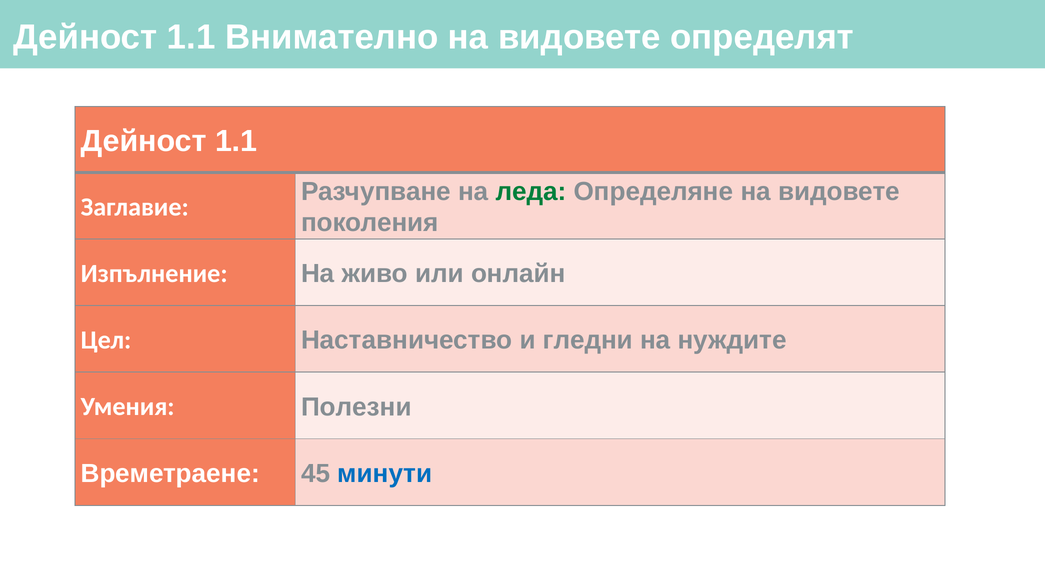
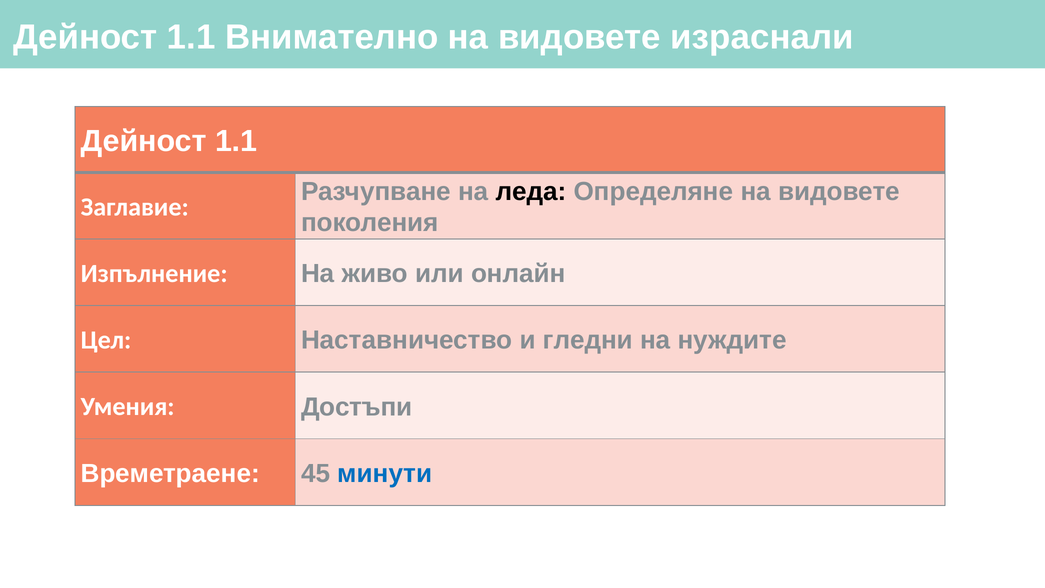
определят: определят -> израснали (762, 37)
леда colour: green -> black (531, 191)
Полезни: Полезни -> Достъпи (357, 407)
